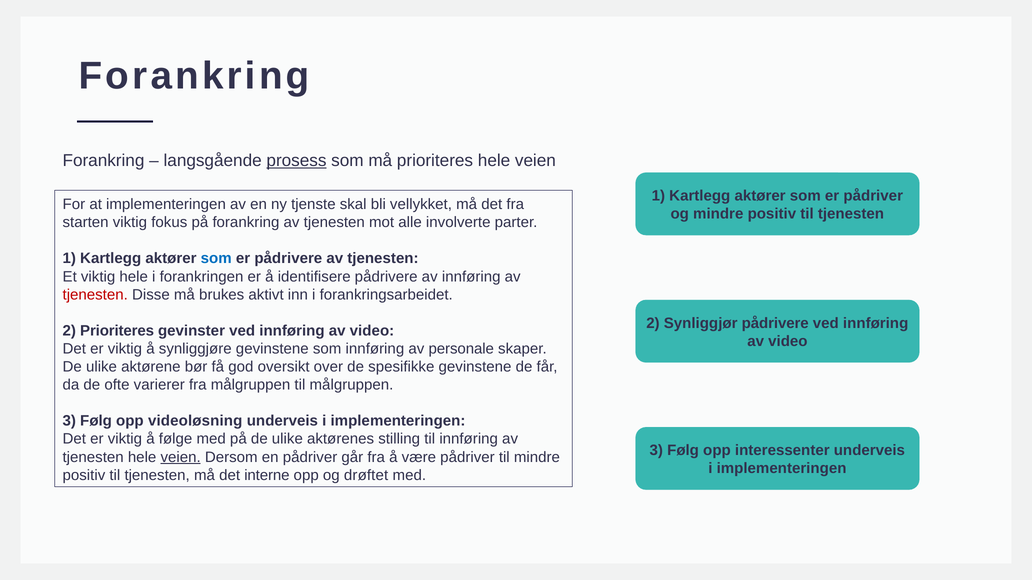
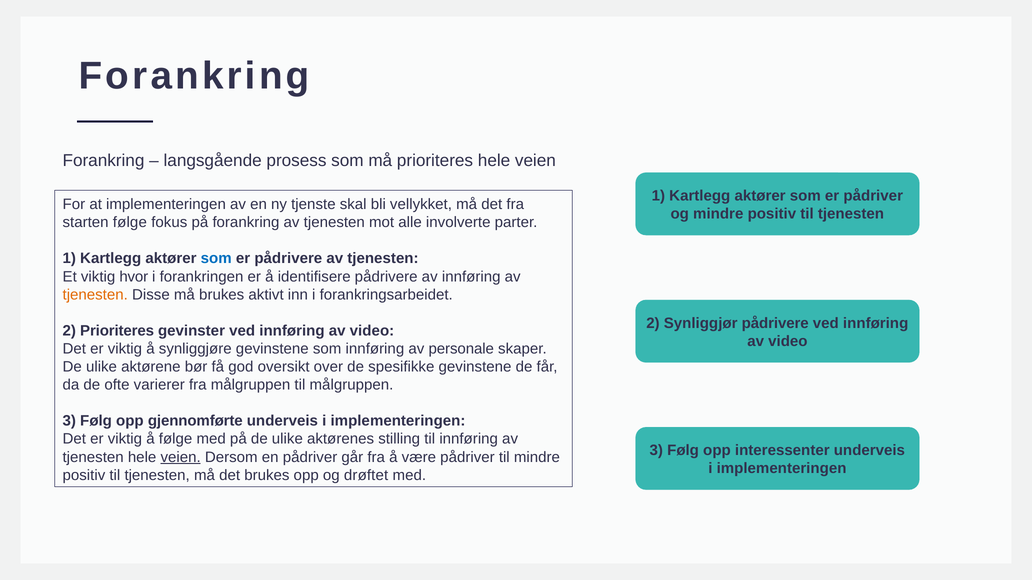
prosess underline: present -> none (296, 161)
starten viktig: viktig -> følge (130, 223)
viktig hele: hele -> hvor (134, 277)
tjenesten colour: red -> orange (95, 295)
videoløsning: videoløsning -> gjennomførte (195, 421)
det interne: interne -> brukes (267, 476)
